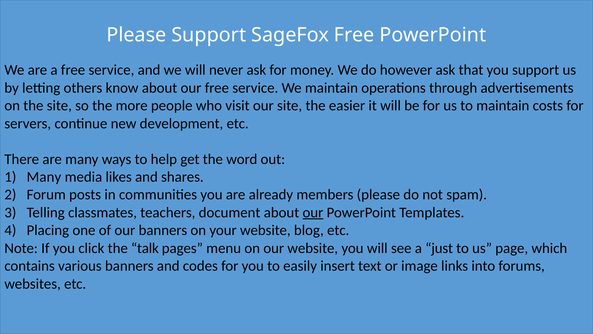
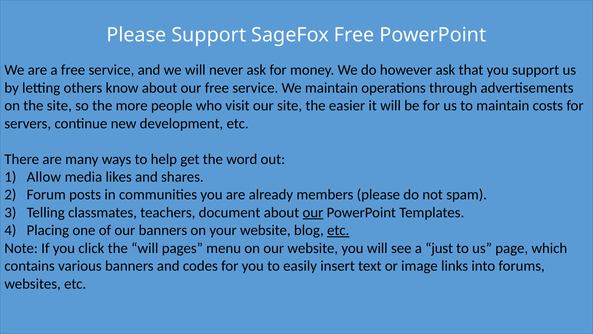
Many: Many -> Allow (44, 177)
etc underline: none -> present (338, 230)
the talk: talk -> will (145, 248)
